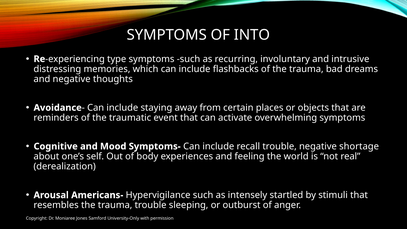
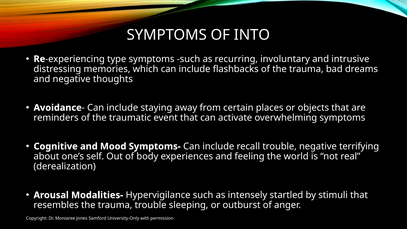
shortage: shortage -> terrifying (359, 146)
Americans-: Americans- -> Modalities- (97, 195)
